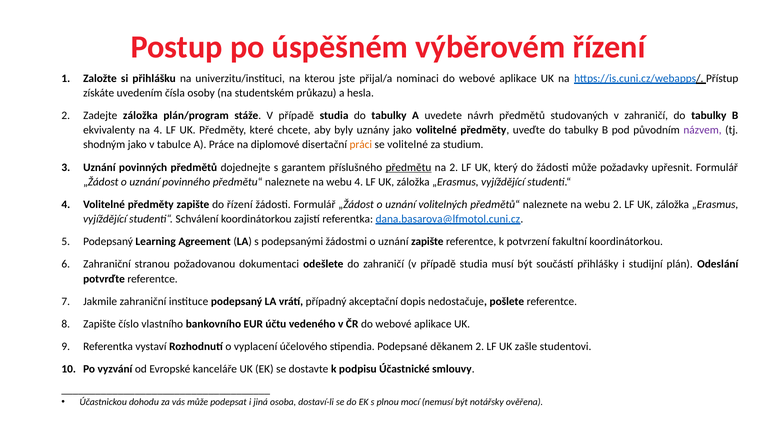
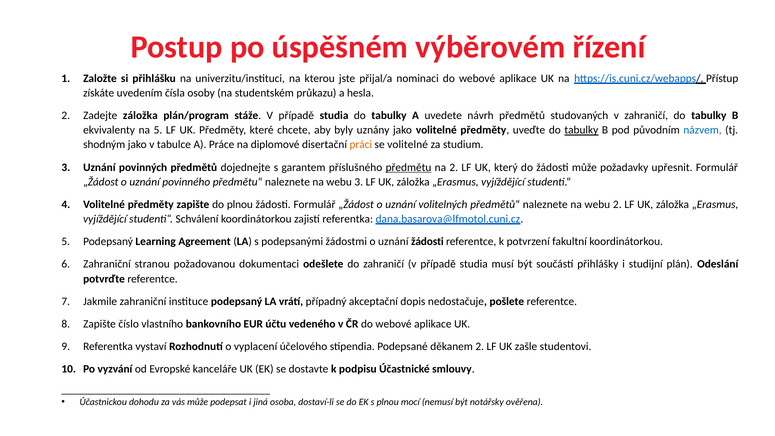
na 4: 4 -> 5 (158, 130)
tabulky underline: none -> present (581, 130)
názvem colour: purple -> blue (703, 130)
webu 4: 4 -> 3 (359, 182)
do řízení: řízení -> plnou (240, 204)
uznání zapište: zapište -> žádosti (427, 242)
